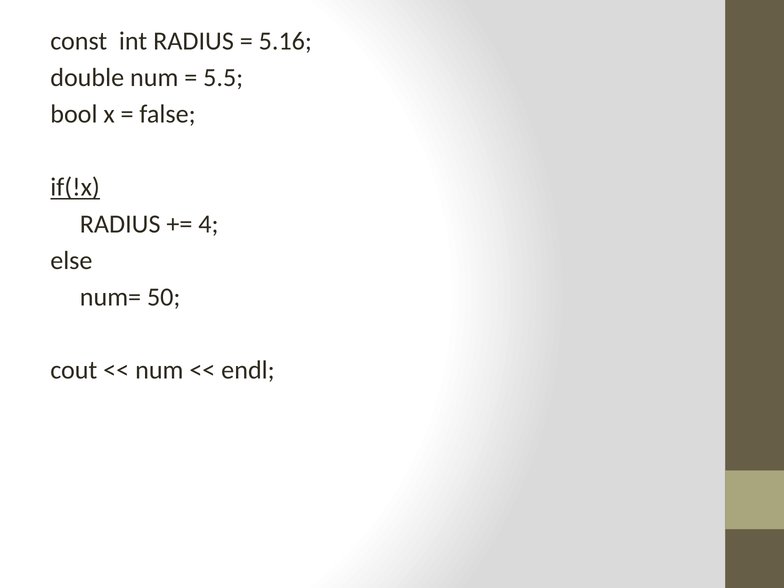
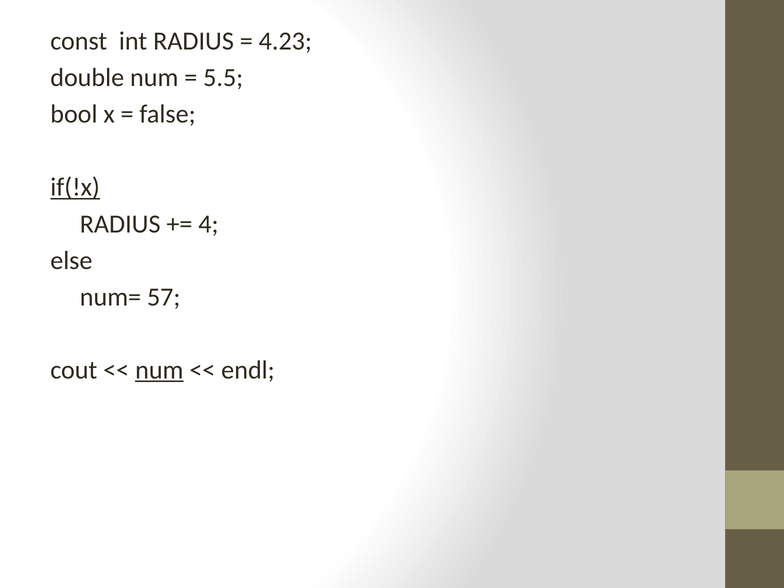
5.16: 5.16 -> 4.23 (285, 41)
50: 50 -> 57 (164, 297)
num underline: none -> present (159, 370)
